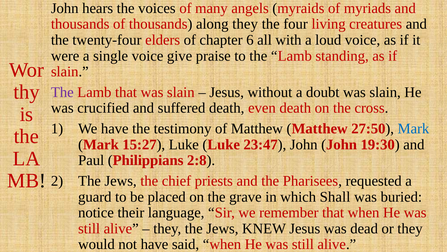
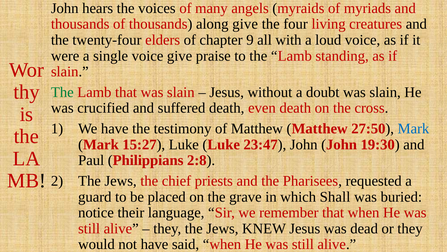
along they: they -> give (245, 24)
6: 6 -> 9 (250, 40)
The colour: purple -> green (62, 92)
